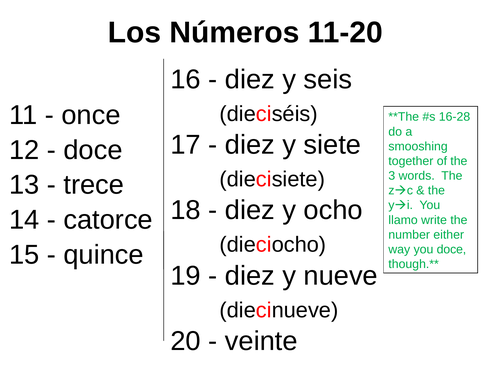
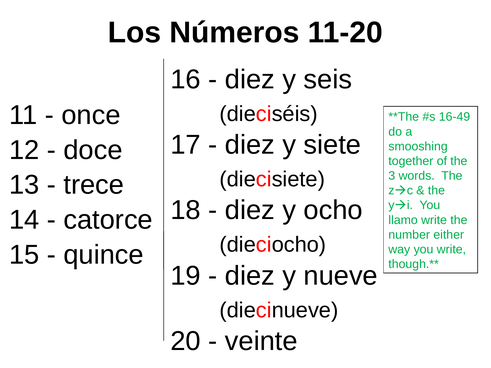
16-28: 16-28 -> 16-49 (454, 117)
you doce: doce -> write (451, 250)
